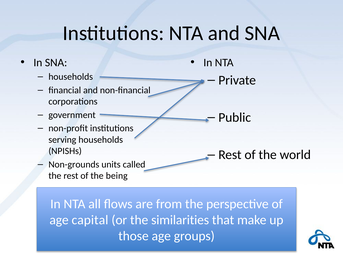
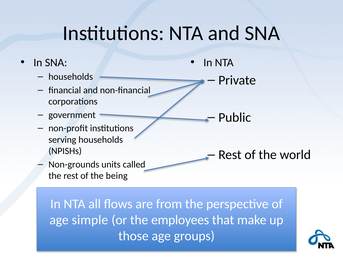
capital: capital -> simple (90, 220)
similarities: similarities -> employees (180, 220)
